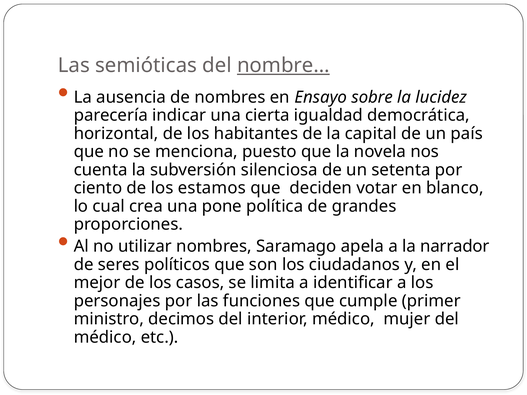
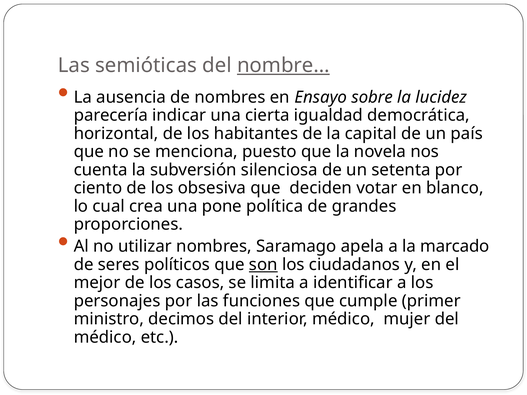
estamos: estamos -> obsesiva (212, 188)
narrador: narrador -> marcado (455, 247)
son underline: none -> present (263, 265)
